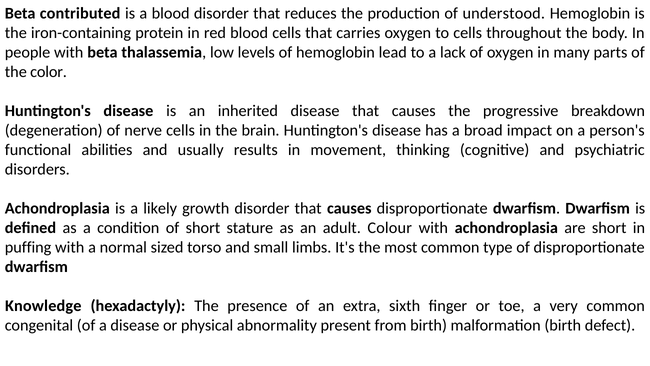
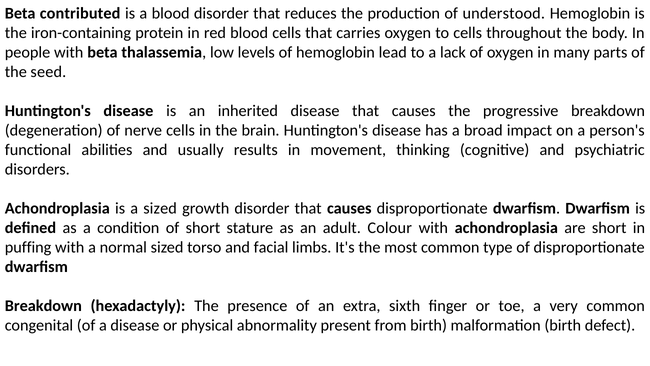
color: color -> seed (48, 72)
a likely: likely -> sized (160, 208)
small: small -> facial (271, 247)
Knowledge: Knowledge -> Breakdown (43, 306)
